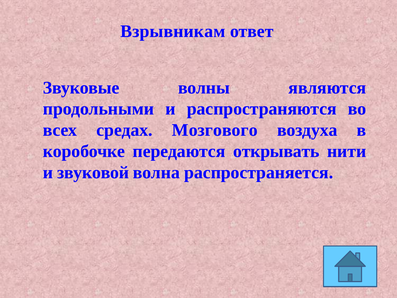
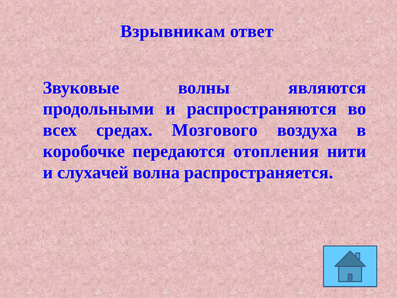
открывать: открывать -> отопления (276, 151)
звуковой: звуковой -> слухачей (93, 172)
